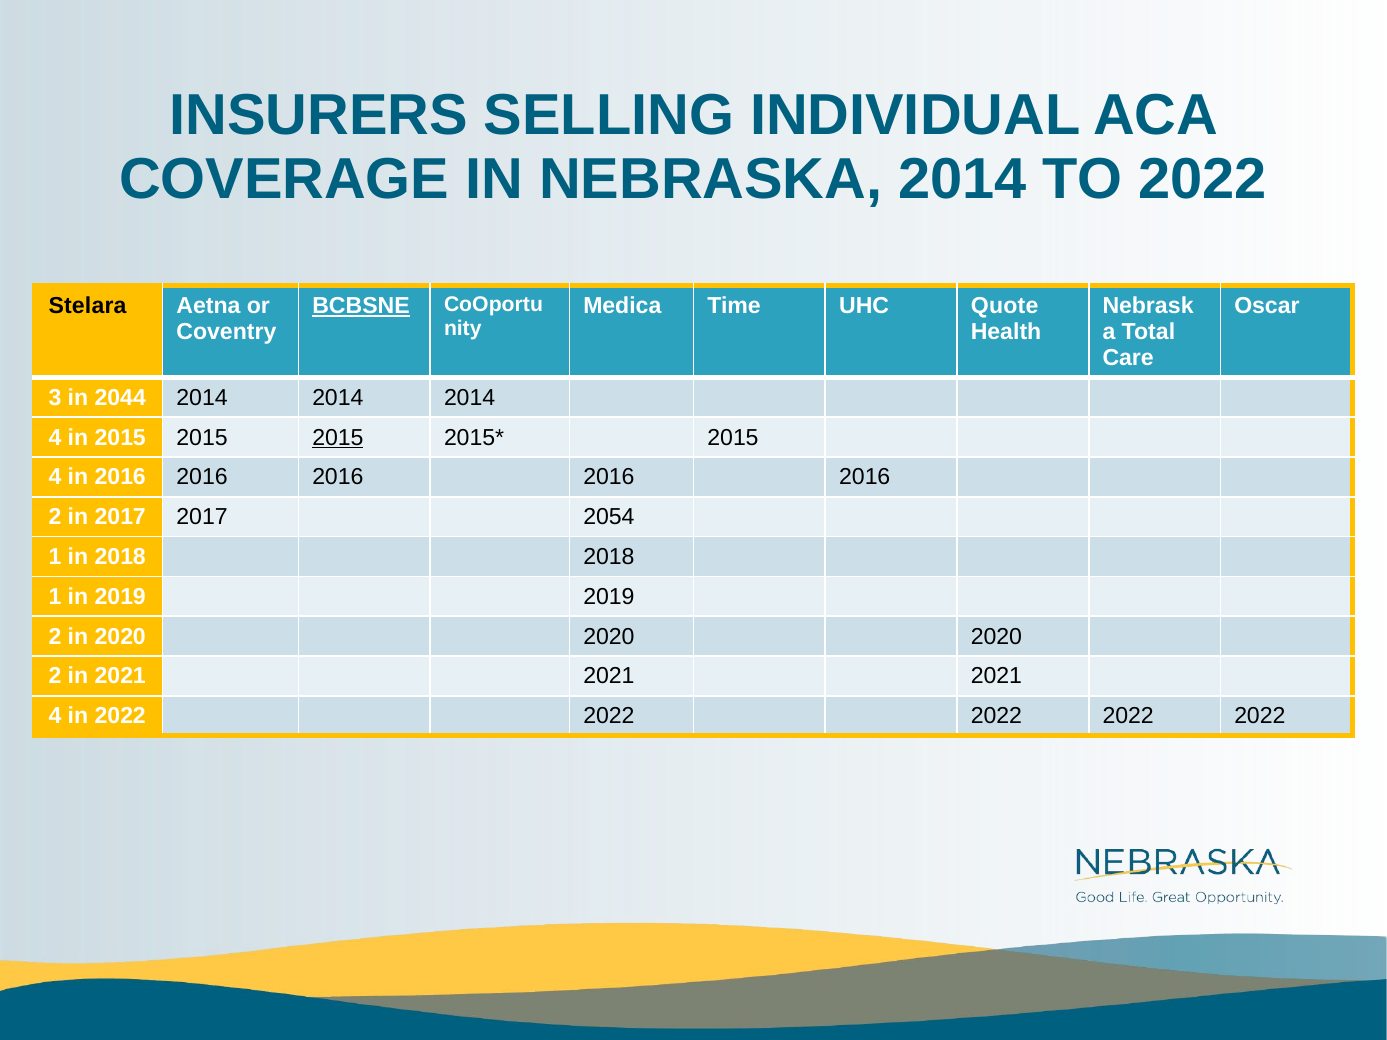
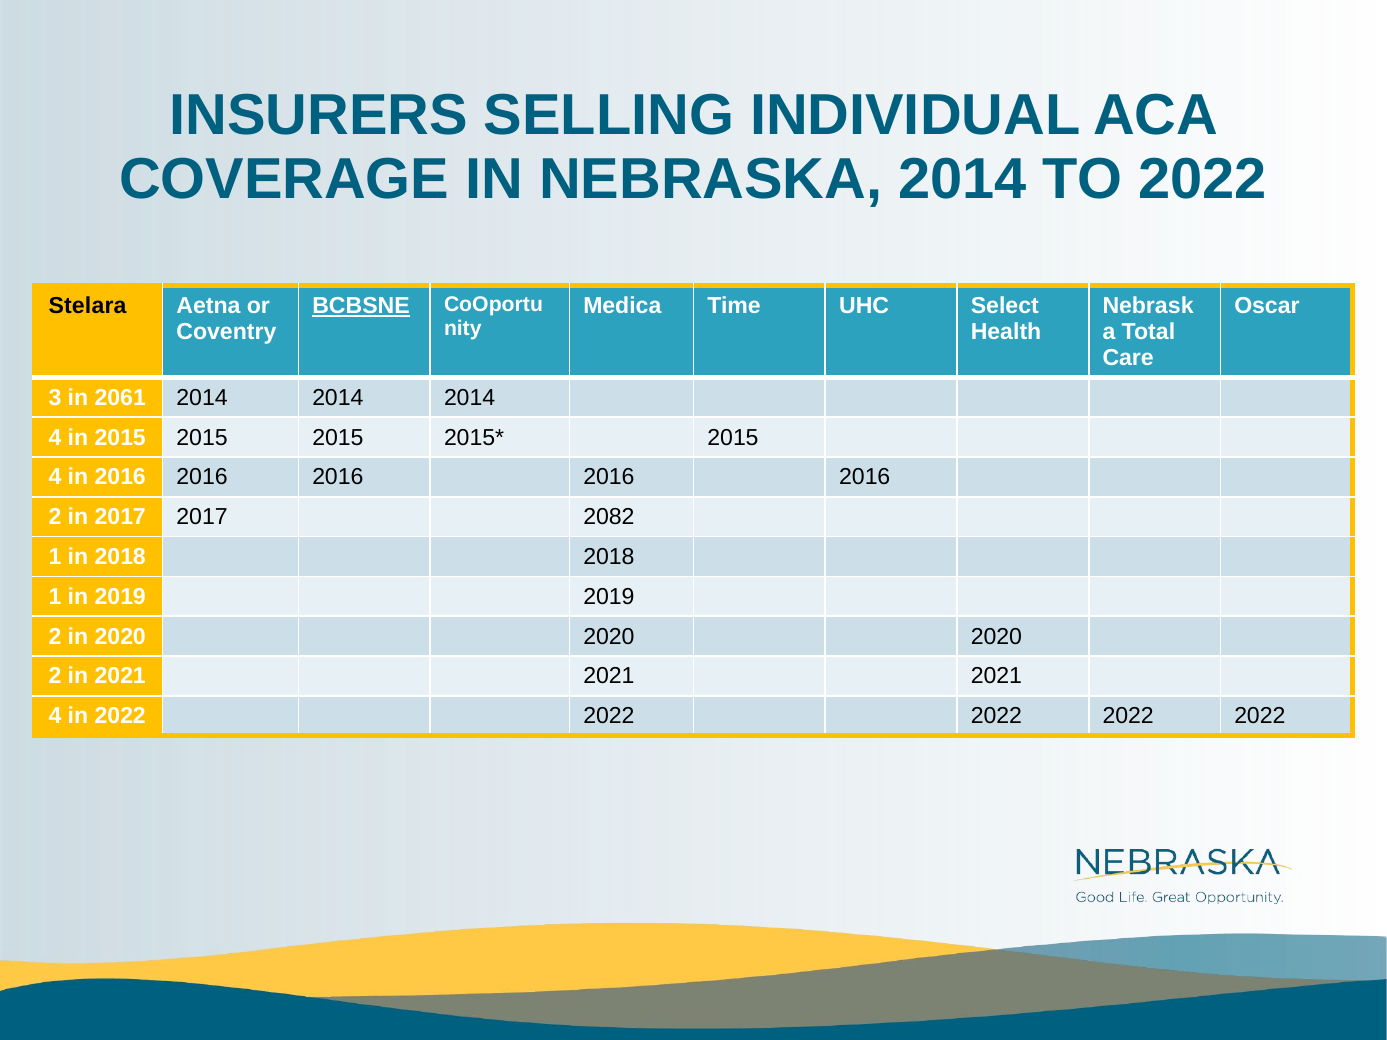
Quote: Quote -> Select (1005, 306)
2044: 2044 -> 2061 (120, 398)
2015 underline: present -> none (338, 438)
2054: 2054 -> 2082 (609, 517)
